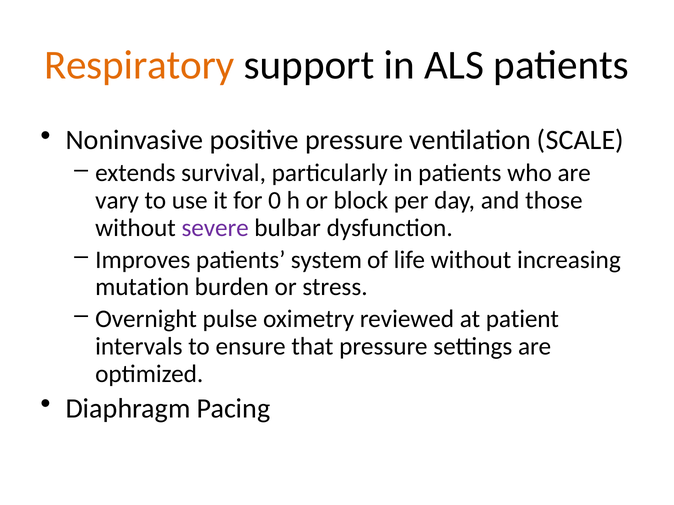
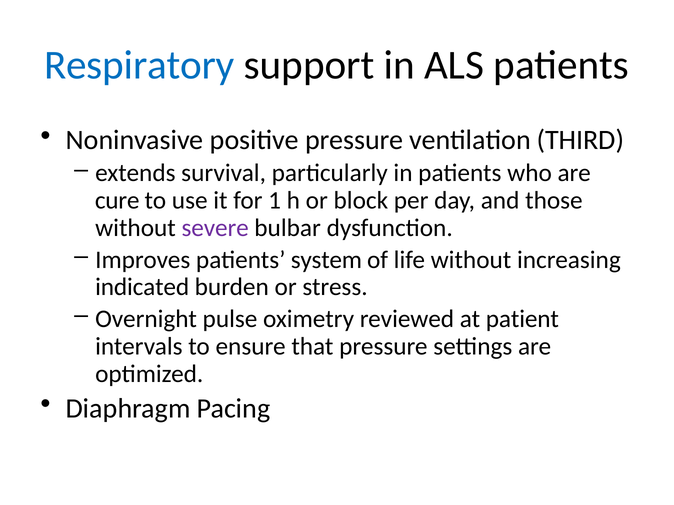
Respiratory colour: orange -> blue (139, 65)
SCALE: SCALE -> THIRD (581, 140)
vary: vary -> cure (117, 201)
0: 0 -> 1 (275, 201)
mutation: mutation -> indicated (142, 287)
